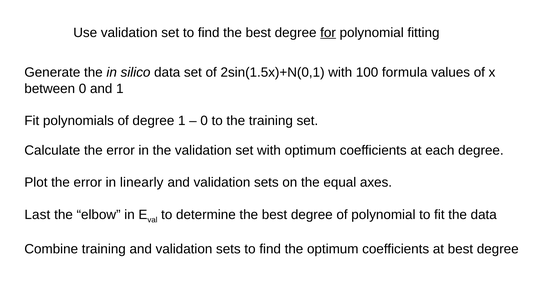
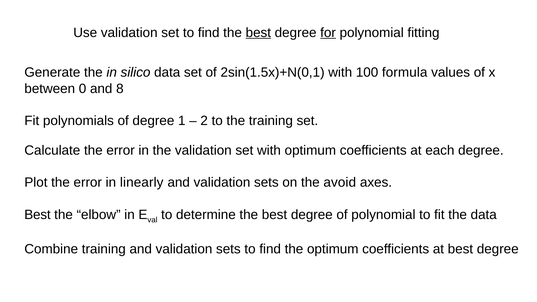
best underline: none -> present (258, 33)
and 1: 1 -> 8 (120, 89)
0: 0 -> 2 (204, 121)
equal: equal -> avoid (340, 183)
Last: Last -> Best (37, 215)
